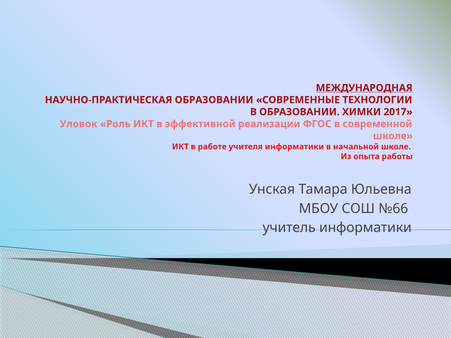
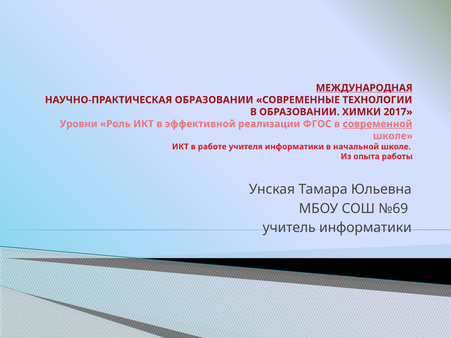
Уловок: Уловок -> Уровни (79, 124)
современной underline: none -> present (377, 124)
№66: №66 -> №69 (393, 209)
